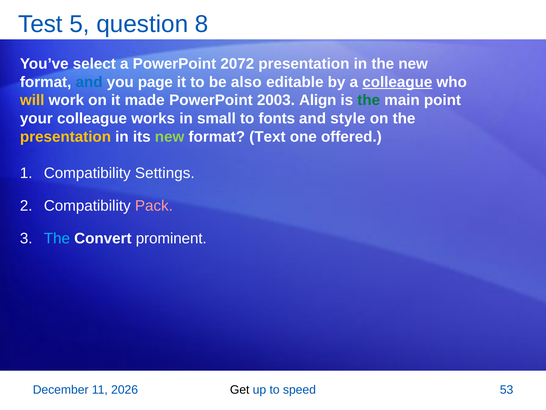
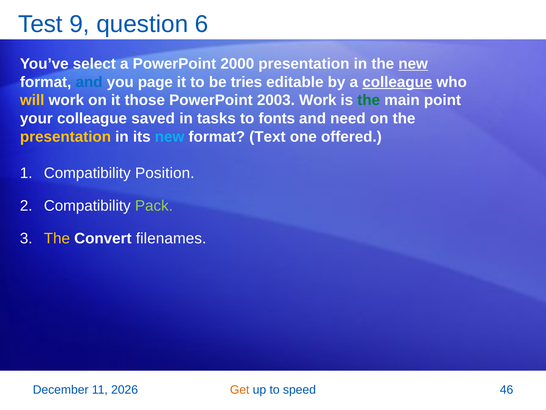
5: 5 -> 9 (80, 24)
8: 8 -> 6 (202, 24)
2072: 2072 -> 2000 (237, 64)
new underline: none -> present (413, 64)
also: also -> tries (246, 82)
made: made -> those (145, 100)
2003 Align: Align -> Work (318, 100)
works: works -> saved (153, 118)
small: small -> tasks (216, 118)
style: style -> need (348, 118)
new colour: light green -> light blue (170, 137)
Settings: Settings -> Position (165, 173)
Pack colour: pink -> light green (154, 205)
The colour: light blue -> yellow (57, 238)
prominent: prominent -> filenames (171, 238)
Get colour: black -> orange (240, 390)
53: 53 -> 46 (507, 390)
